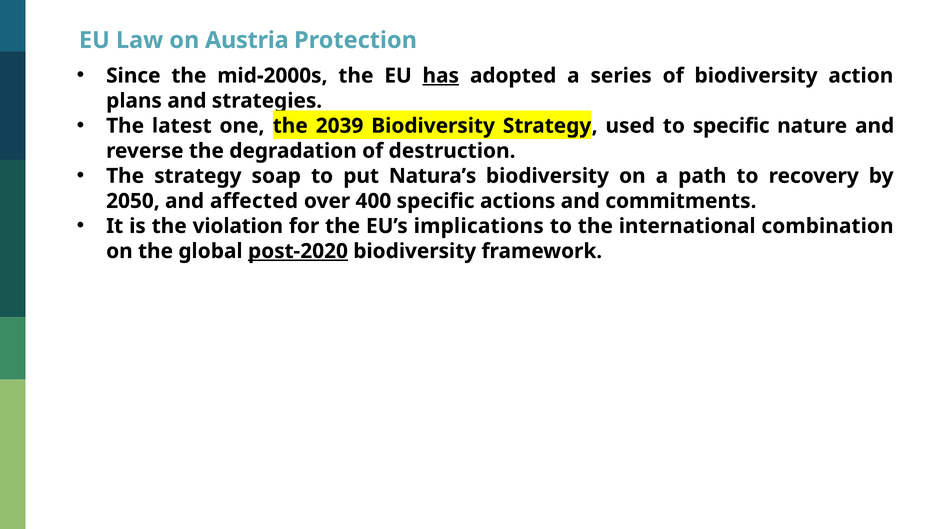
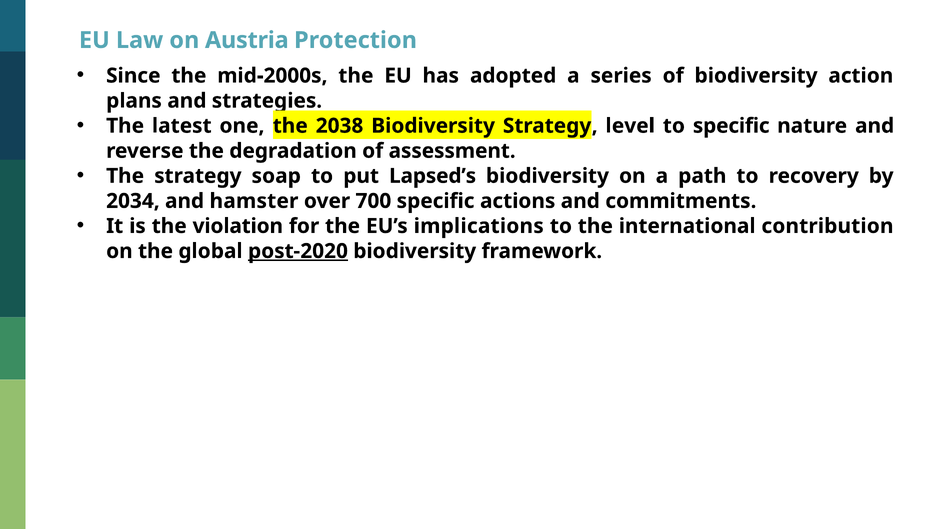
has underline: present -> none (441, 76)
2039: 2039 -> 2038 (340, 126)
used: used -> level (630, 126)
destruction: destruction -> assessment (452, 151)
Natura’s: Natura’s -> Lapsed’s (433, 176)
2050: 2050 -> 2034 (133, 201)
affected: affected -> hamster (254, 201)
400: 400 -> 700 (373, 201)
combination: combination -> contribution (827, 226)
